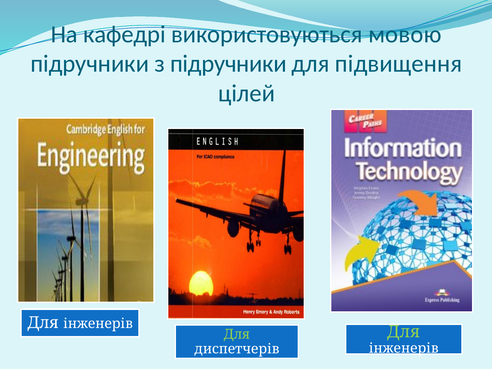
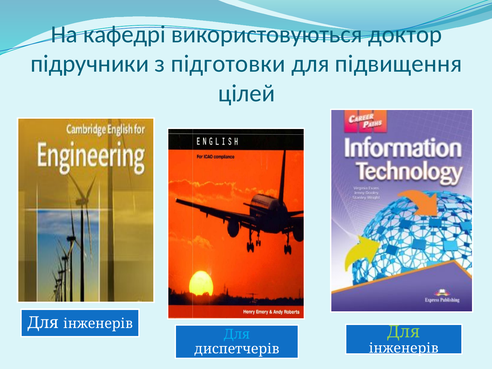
мовою: мовою -> доктор (405, 34)
з підручники: підручники -> підготовки (228, 64)
Для colour: light green -> light blue (237, 334)
